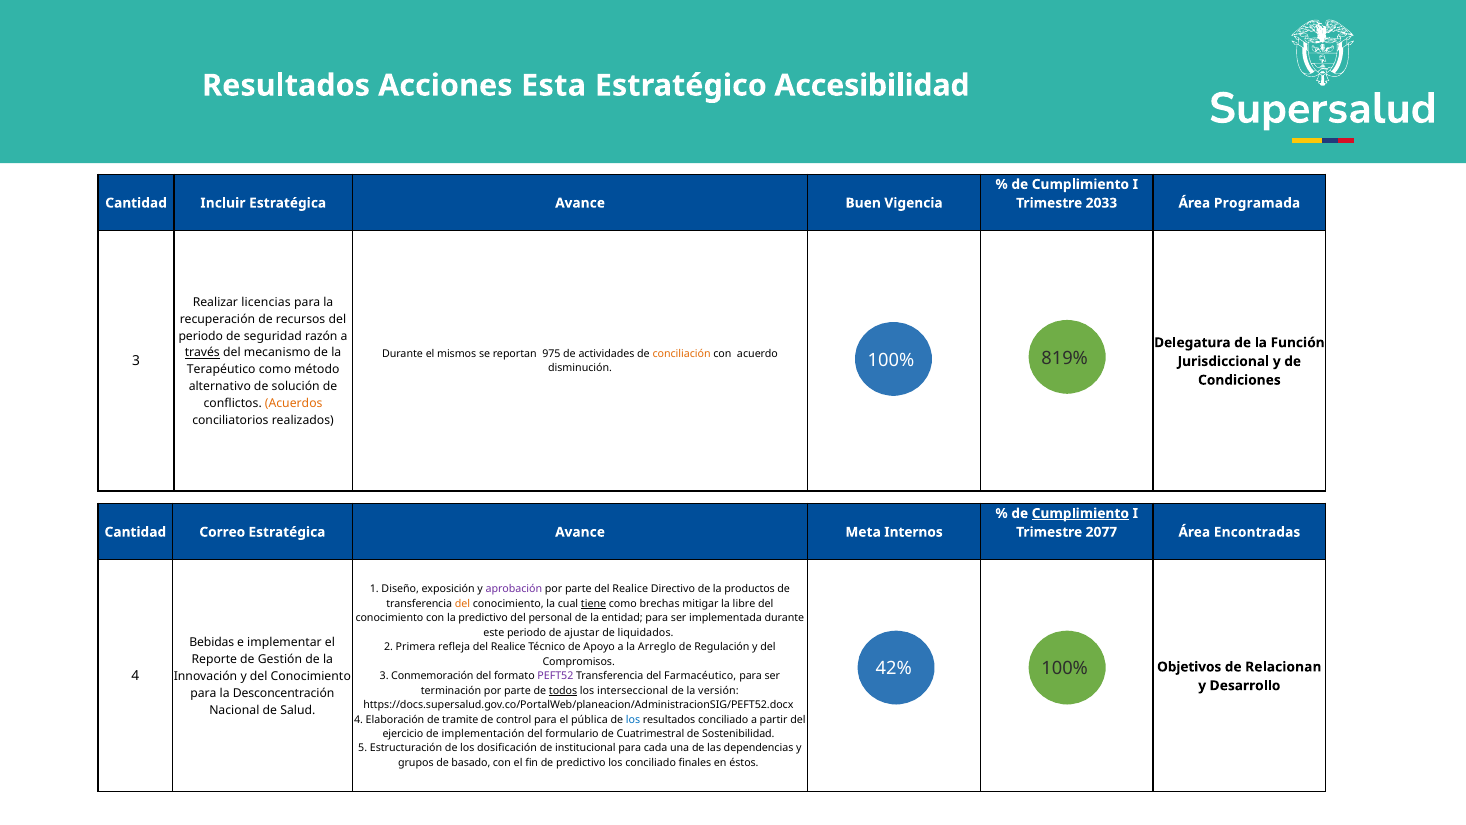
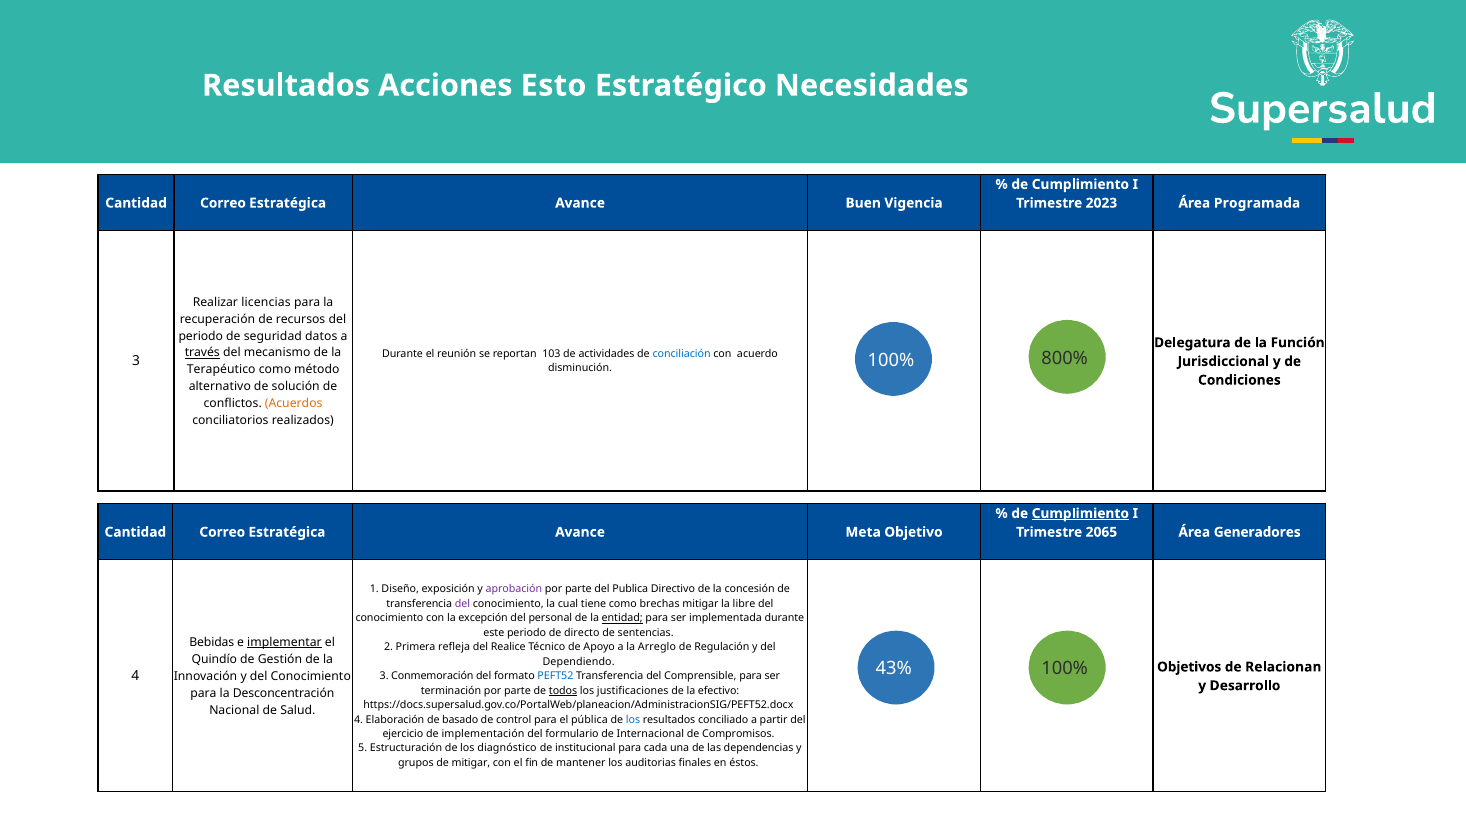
Esta: Esta -> Esto (554, 85)
Accesibilidad: Accesibilidad -> Necesidades (872, 85)
Incluir: Incluir -> Correo (223, 203)
2033: 2033 -> 2023 (1101, 203)
razón: razón -> datos (321, 336)
mismos: mismos -> reunión (457, 354)
975: 975 -> 103 (551, 354)
conciliación colour: orange -> blue (682, 354)
819%: 819% -> 800% (1065, 358)
Internos: Internos -> Objetivo (913, 532)
2077: 2077 -> 2065 (1101, 532)
Encontradas: Encontradas -> Generadores (1257, 532)
parte del Realice: Realice -> Publica (630, 589)
productos: productos -> concesión (750, 589)
del colour: orange -> purple (463, 603)
tiene underline: present -> none (594, 603)
la predictivo: predictivo -> excepción (483, 618)
entidad underline: none -> present (622, 618)
ajustar: ajustar -> directo (582, 632)
liquidados: liquidados -> sentencias (646, 632)
implementar underline: none -> present (284, 642)
Reporte: Reporte -> Quindío (214, 659)
Compromisos: Compromisos -> Dependiendo (579, 661)
42%: 42% -> 43% (894, 669)
PEFT52 colour: purple -> blue (555, 676)
Farmacéutico: Farmacéutico -> Comprensible (700, 676)
interseccional: interseccional -> justificaciones (633, 690)
versión: versión -> efectivo (719, 690)
tramite: tramite -> basado (460, 719)
Cuatrimestral: Cuatrimestral -> Internacional (650, 734)
Sostenibilidad: Sostenibilidad -> Compromisos (738, 734)
dosificación: dosificación -> diagnóstico (507, 748)
de basado: basado -> mitigar (471, 763)
de predictivo: predictivo -> mantener (581, 763)
los conciliado: conciliado -> auditorias (651, 763)
